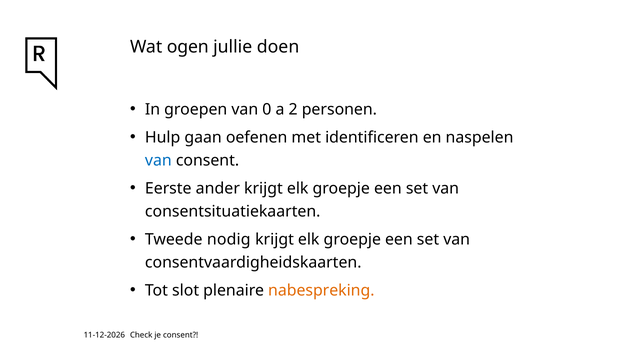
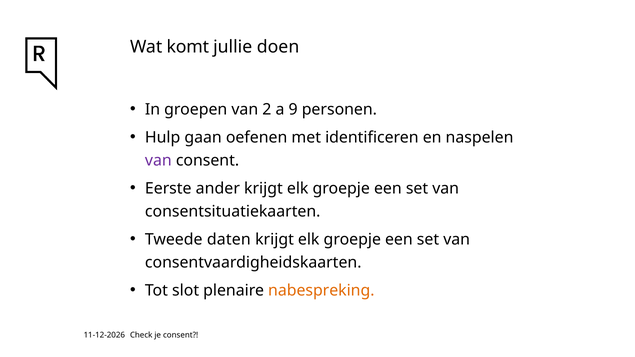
ogen: ogen -> komt (188, 47)
0: 0 -> 2 (267, 110)
2: 2 -> 9 (293, 110)
van colour: blue -> purple (158, 161)
nodig: nodig -> daten (229, 240)
